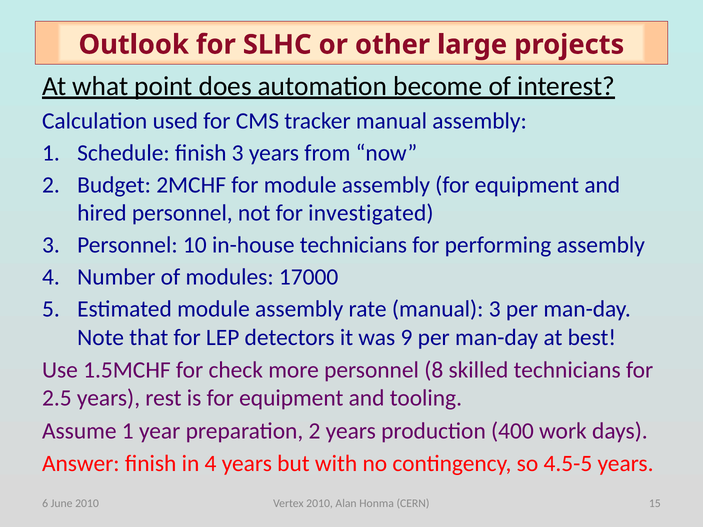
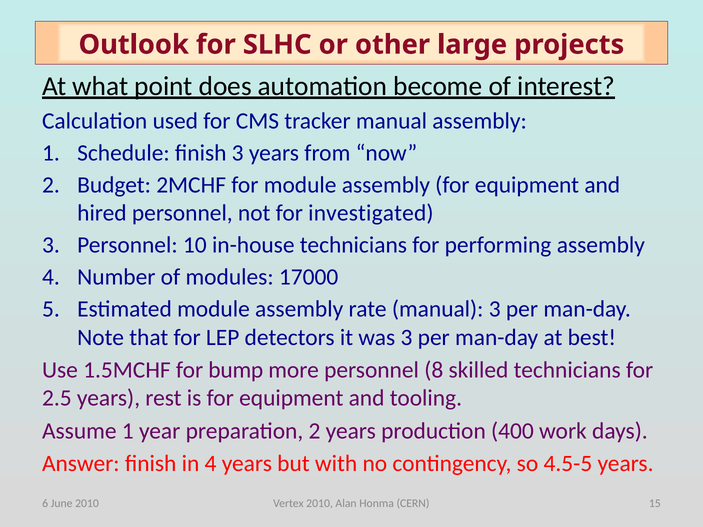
was 9: 9 -> 3 (406, 337)
check: check -> bump (236, 370)
